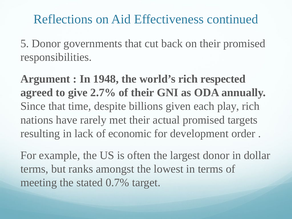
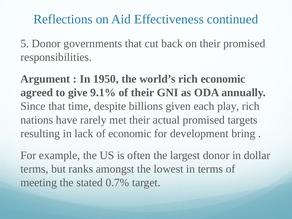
1948: 1948 -> 1950 (106, 79)
rich respected: respected -> economic (223, 79)
2.7%: 2.7% -> 9.1% (103, 93)
order: order -> bring (243, 134)
